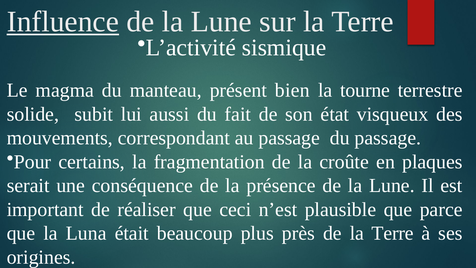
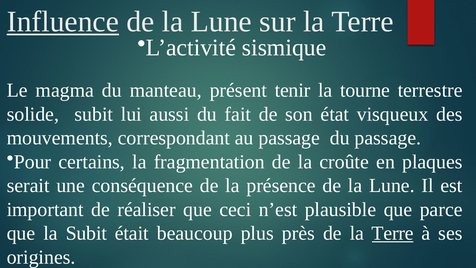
bien: bien -> tenir (293, 90)
la Luna: Luna -> Subit (86, 233)
Terre underline: none -> present (393, 233)
